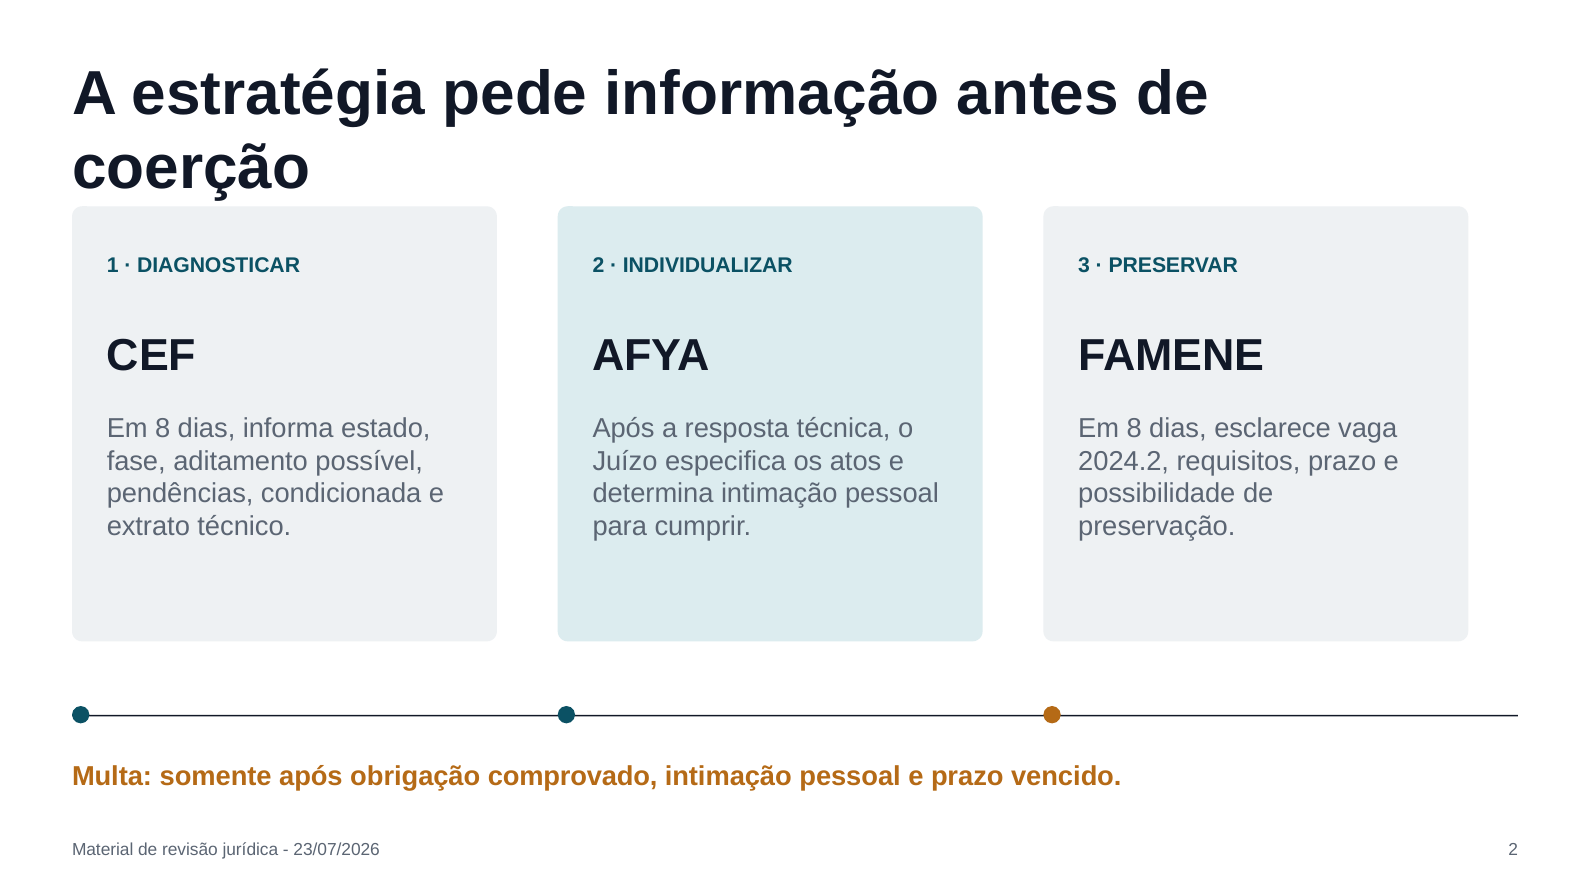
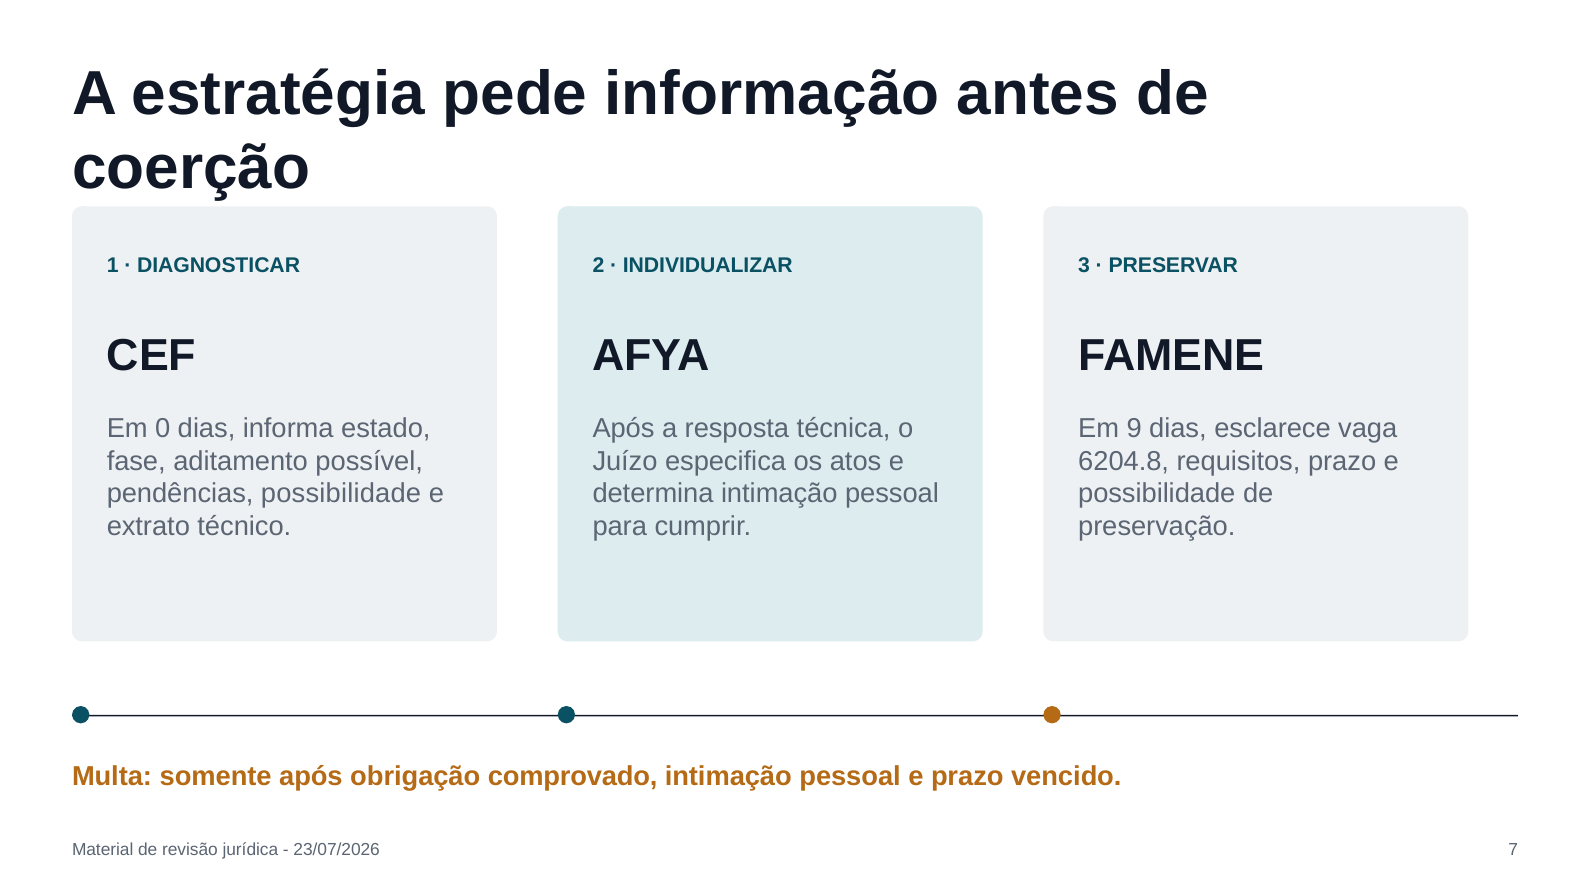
8: 8 -> 0 (163, 428)
8: 8 -> 9 (1134, 428)
2024.2: 2024.2 -> 6204.8 (1124, 461)
pendências condicionada: condicionada -> possibilidade (341, 493)
23/07/2026 2: 2 -> 7 (1513, 849)
